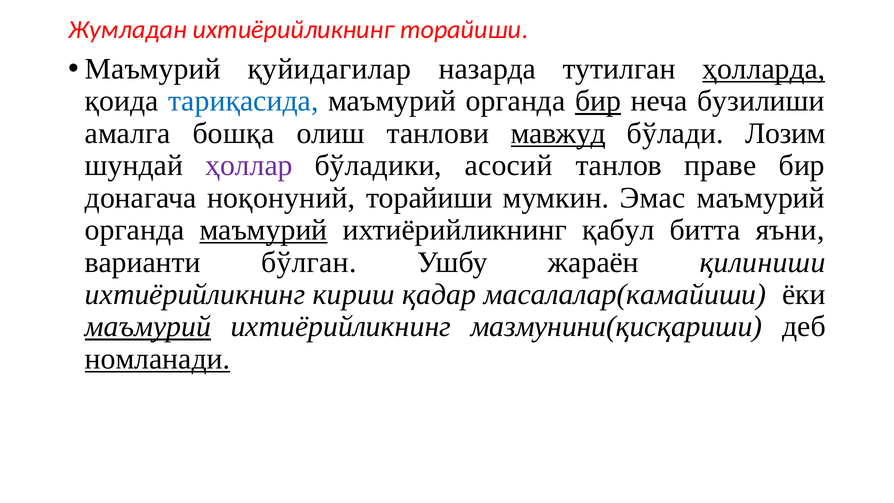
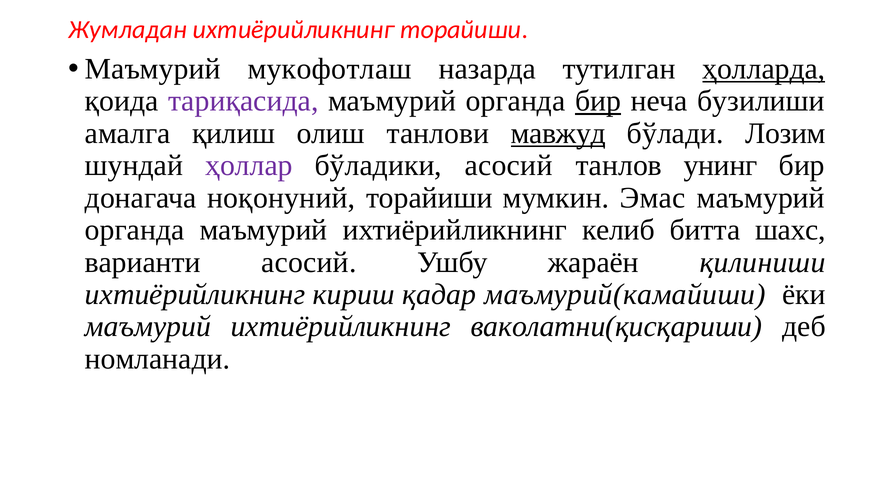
қуйидагилар: қуйидагилар -> мукофотлаш (330, 69)
тариқасида colour: blue -> purple (243, 101)
бошқа: бошқа -> қилиш (234, 133)
праве: праве -> унинг (721, 166)
маъмурий underline: present -> none (264, 230)
қабул: қабул -> келиб (618, 230)
яъни: яъни -> шахс (790, 230)
варианти бўлган: бўлган -> асосий (309, 262)
масалалар(камайиши: масалалар(камайиши -> маъмурий(камайиши (625, 294)
маъмурий underline: present -> none (148, 327)
мазмунини(қисқариши: мазмунини(қисқариши -> ваколатни(қисқариши (616, 327)
номланади underline: present -> none (157, 359)
